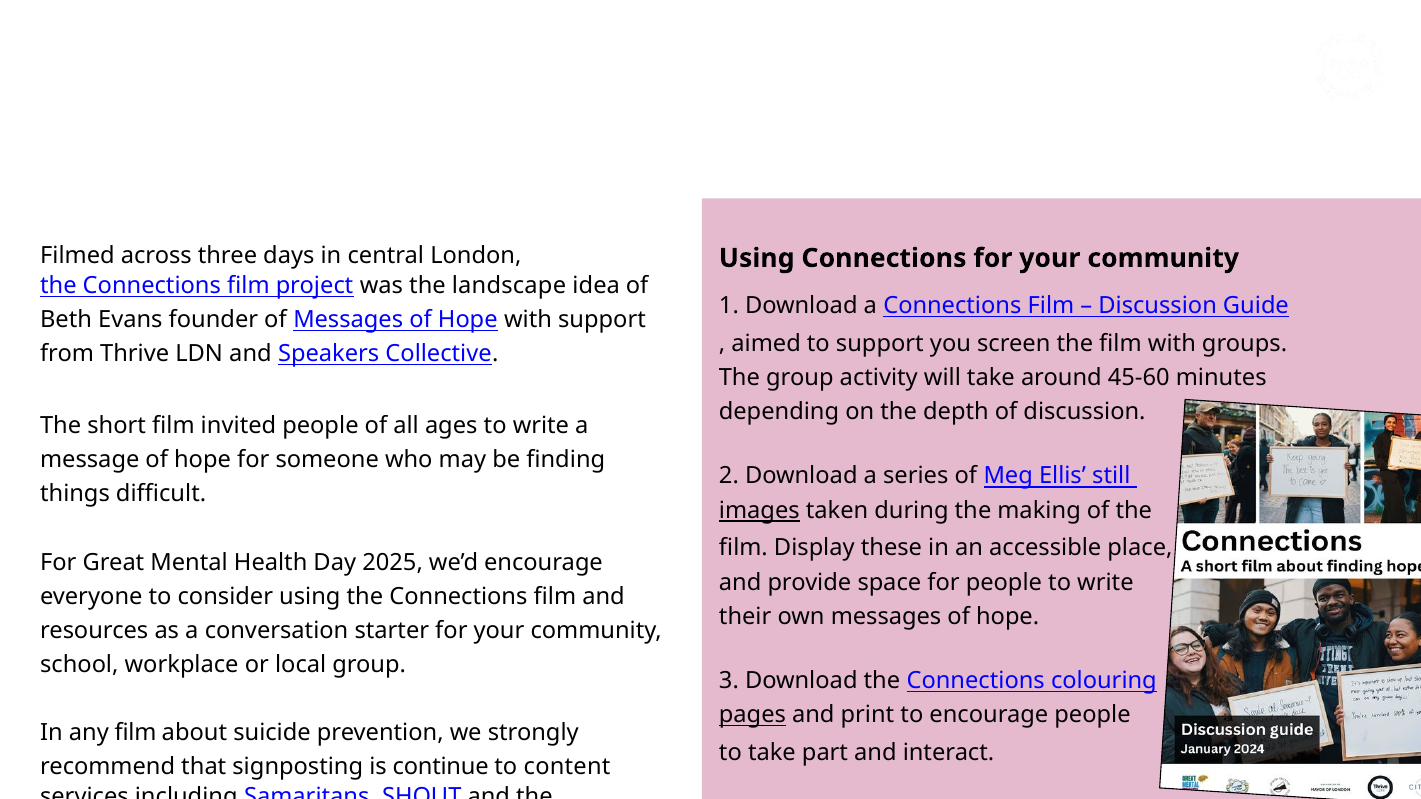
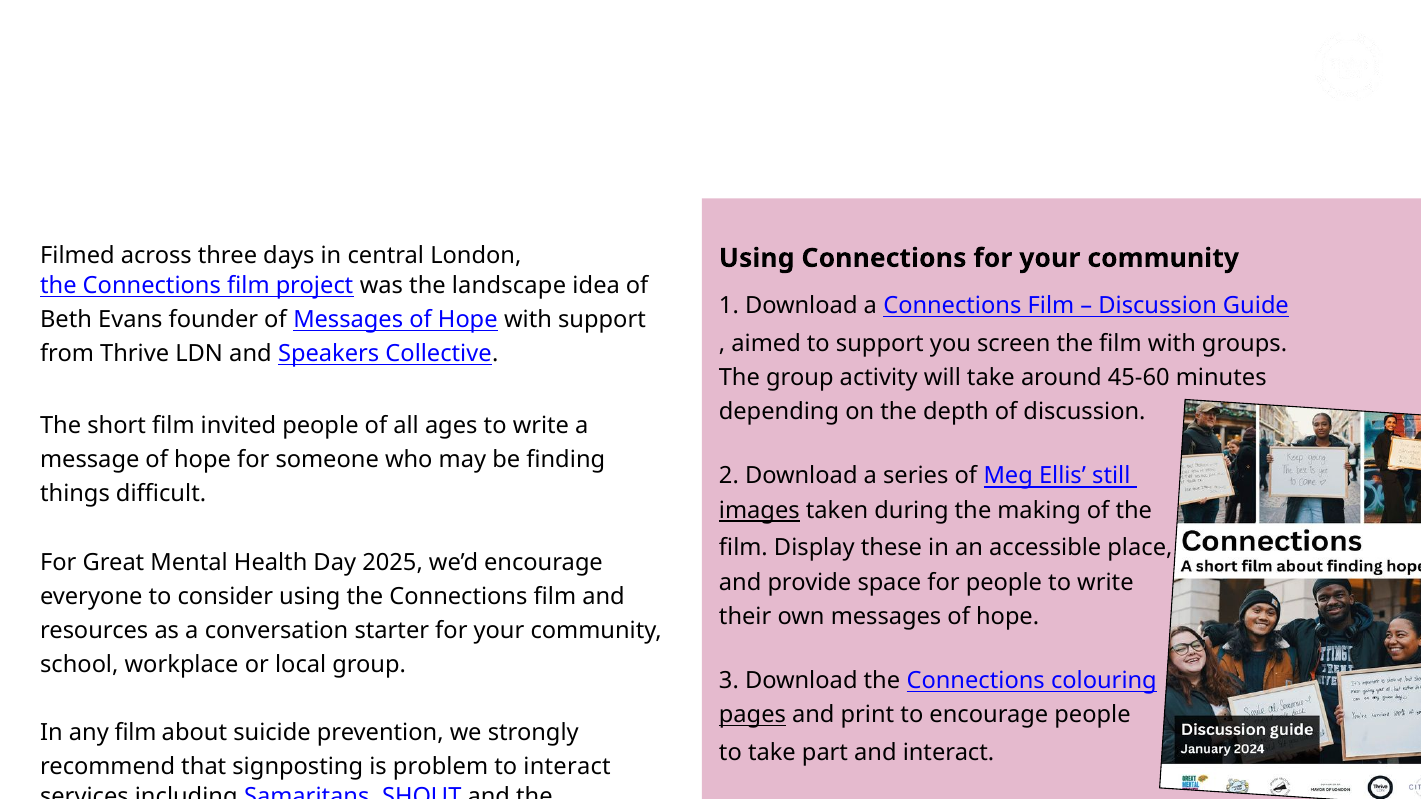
continue: continue -> problem (441, 767)
to content: content -> interact (567, 767)
